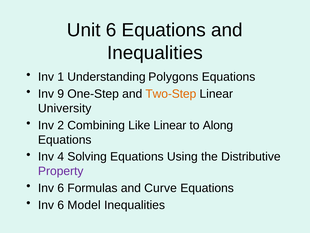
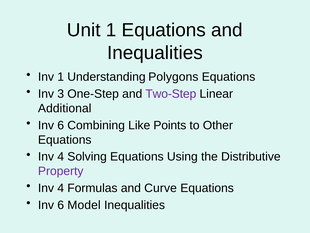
Unit 6: 6 -> 1 (111, 30)
9: 9 -> 3 (61, 94)
Two-Step colour: orange -> purple (171, 94)
University: University -> Additional (65, 108)
2: 2 -> 6 (61, 125)
Like Linear: Linear -> Points (170, 125)
Along: Along -> Other (218, 125)
6: 6 -> 4 (61, 188)
